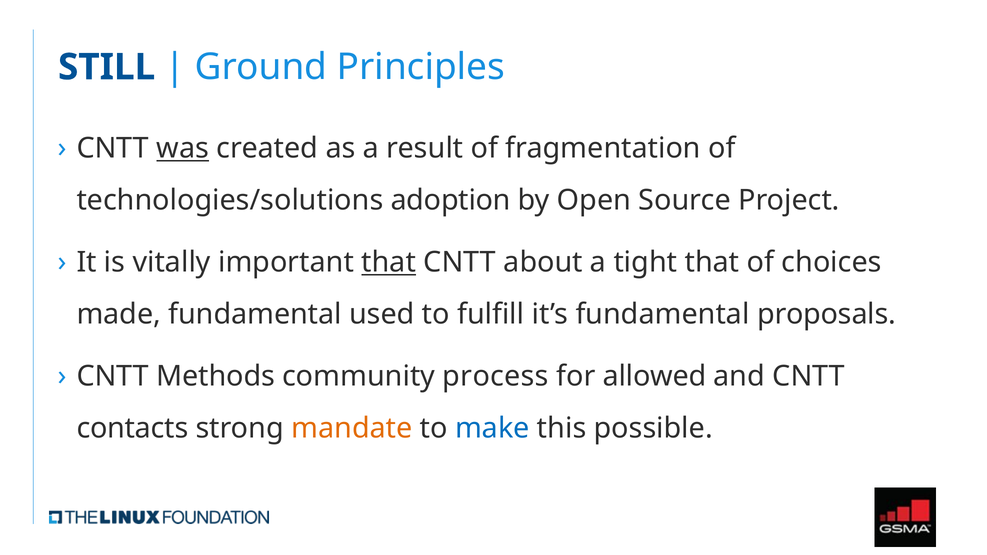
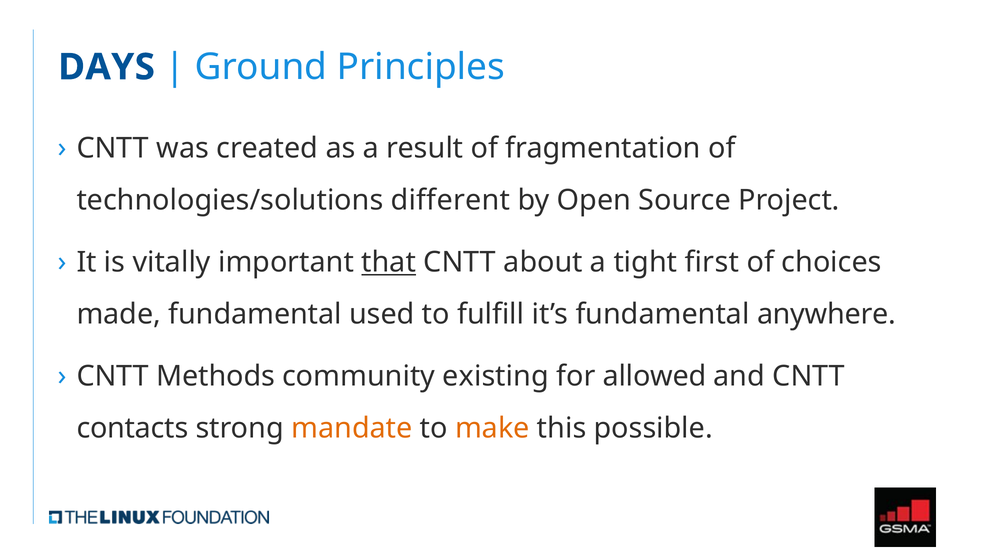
STILL: STILL -> DAYS (106, 67)
was underline: present -> none (183, 148)
adoption: adoption -> different (450, 200)
tight that: that -> first (712, 262)
proposals: proposals -> anywhere (827, 314)
process: process -> existing (496, 376)
make colour: blue -> orange (492, 428)
